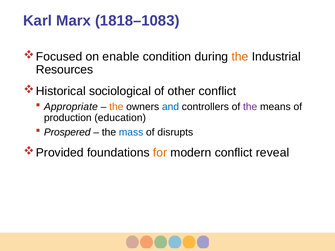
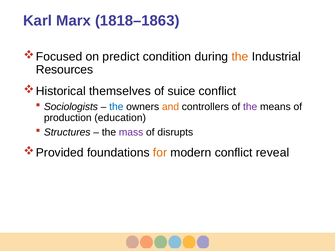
1818–1083: 1818–1083 -> 1818–1863 (137, 21)
enable: enable -> predict (121, 57)
sociological: sociological -> themselves (120, 91)
other: other -> suice (182, 91)
Appropriate: Appropriate -> Sociologists (71, 107)
the colour: orange -> blue (116, 107)
and colour: blue -> orange (170, 107)
Prospered: Prospered -> Structures (67, 132)
mass colour: blue -> purple (131, 132)
